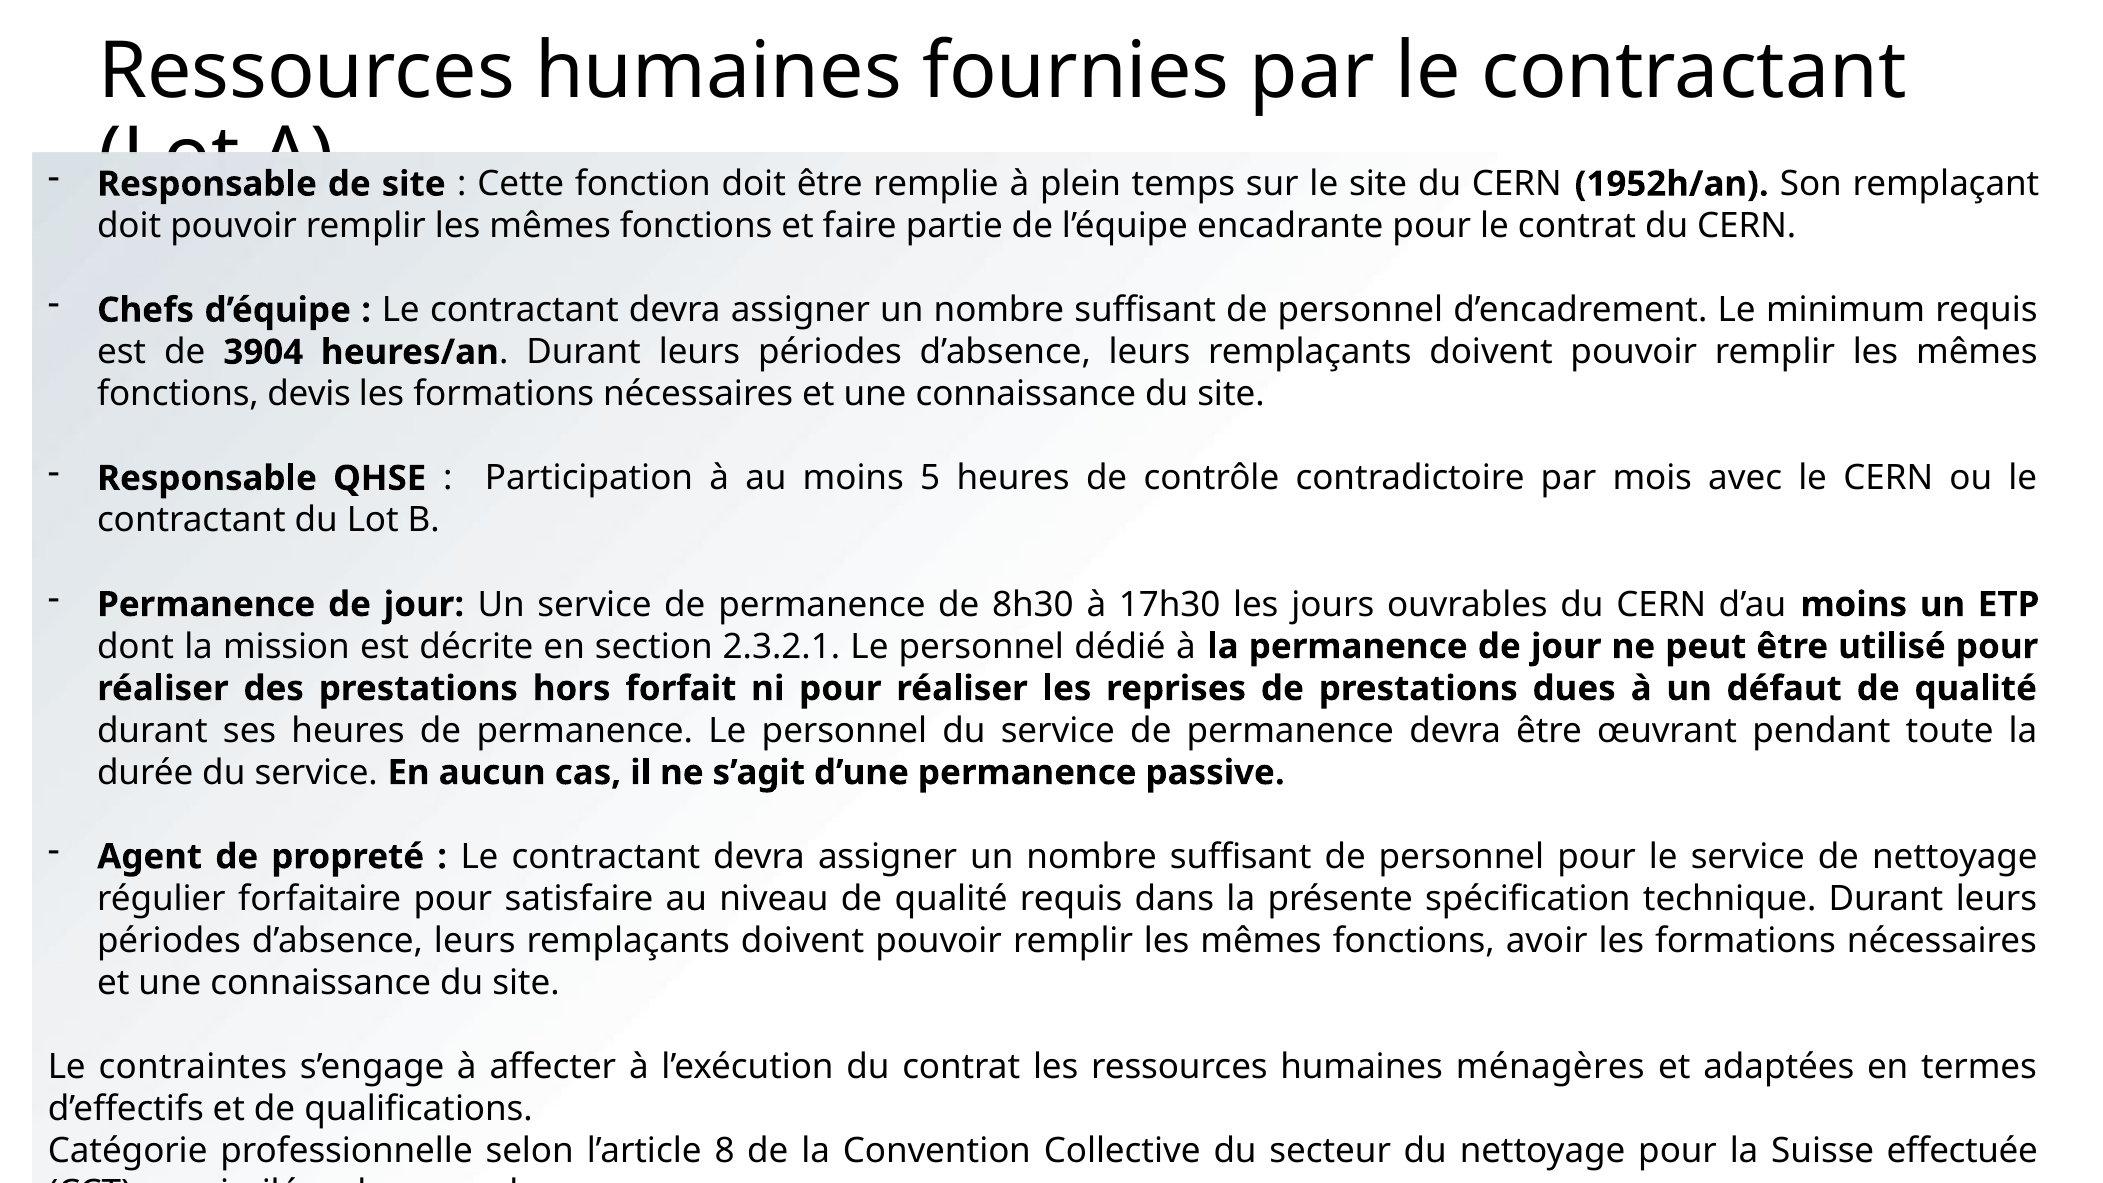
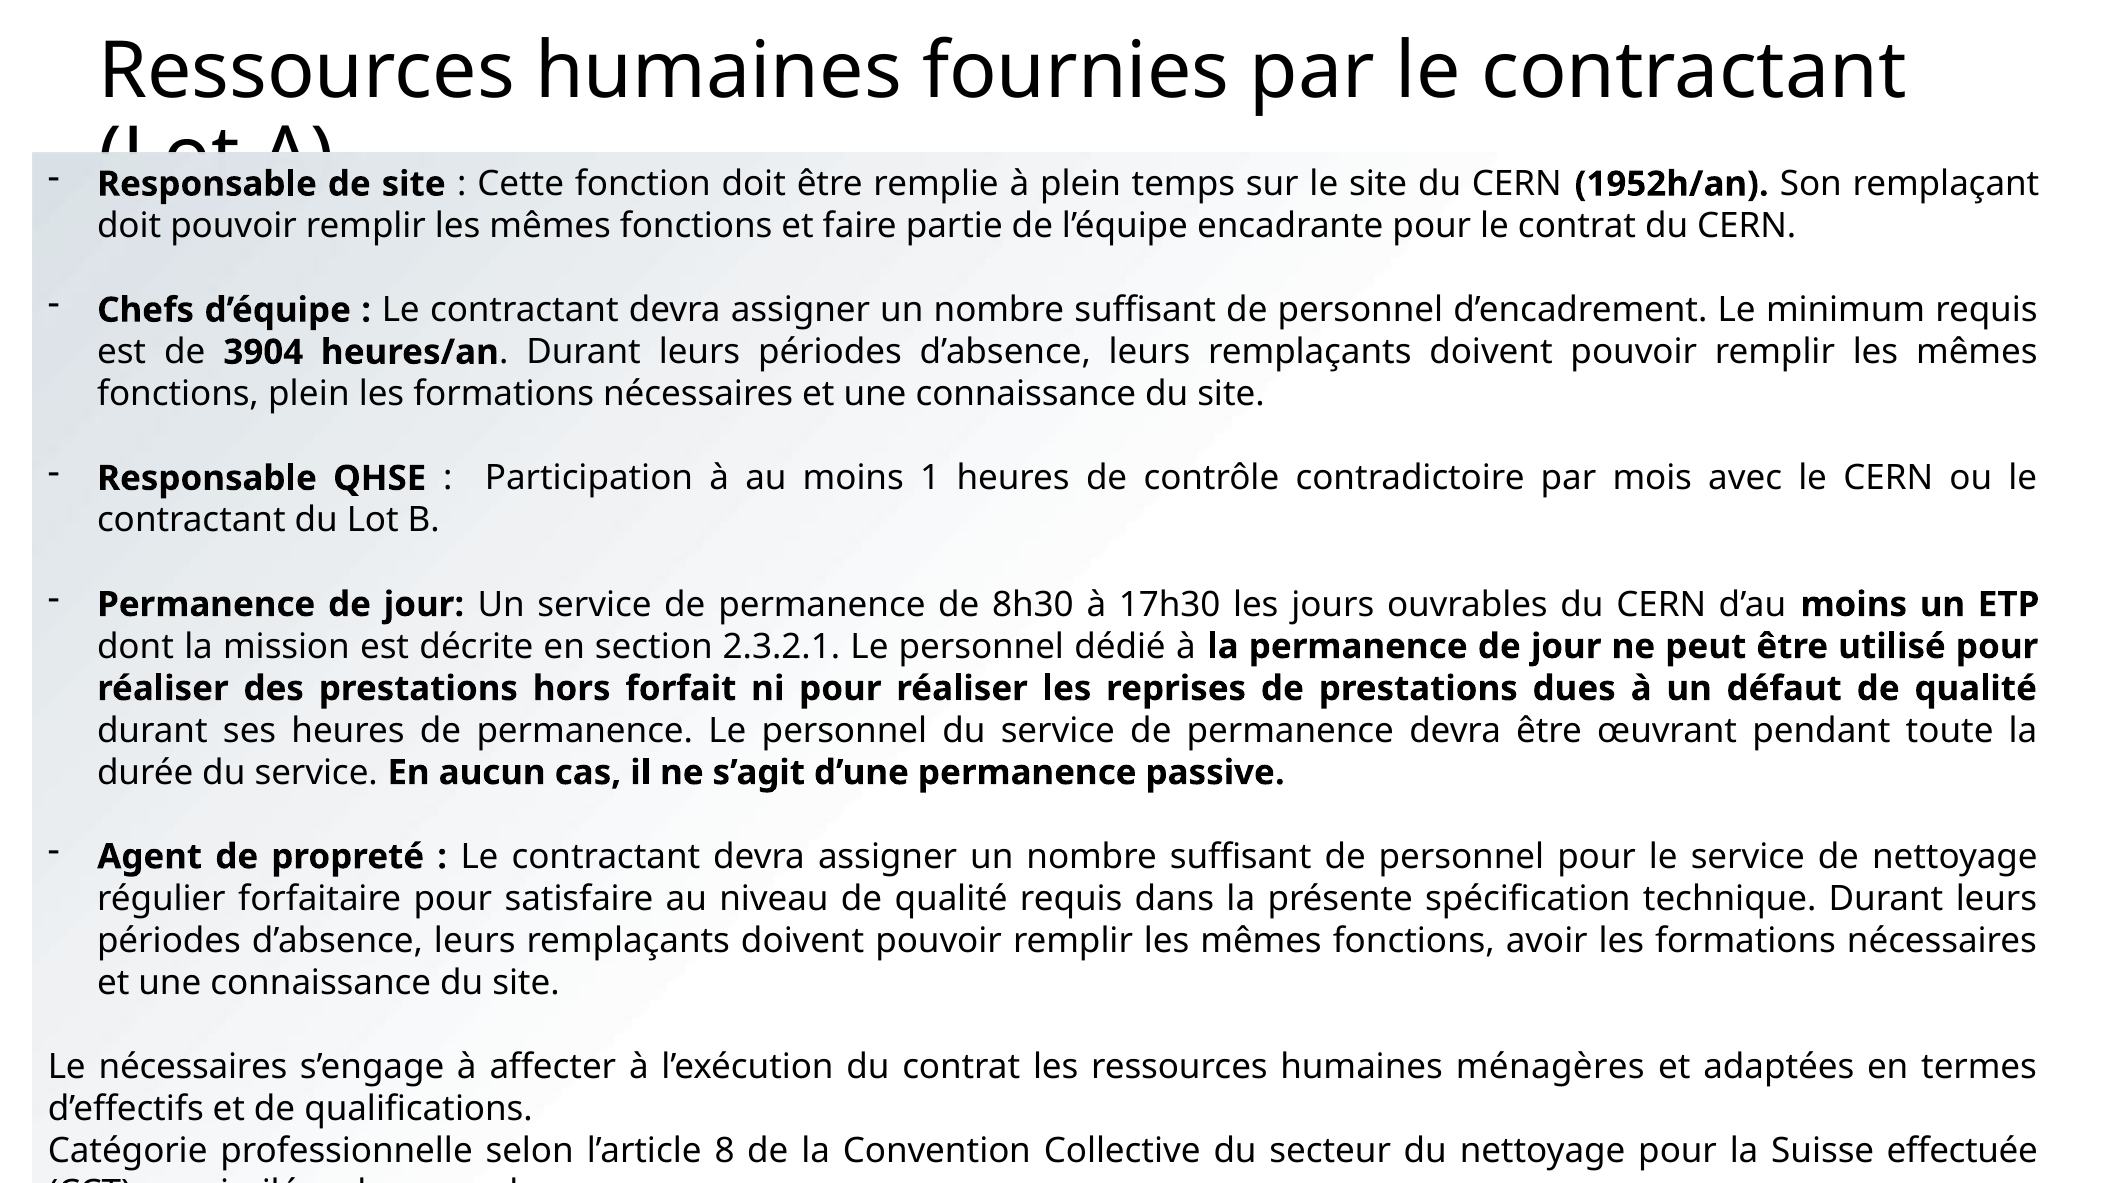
fonctions devis: devis -> plein (309, 394)
5: 5 -> 1 (930, 478)
Le contraintes: contraintes -> nécessaires (193, 1067)
